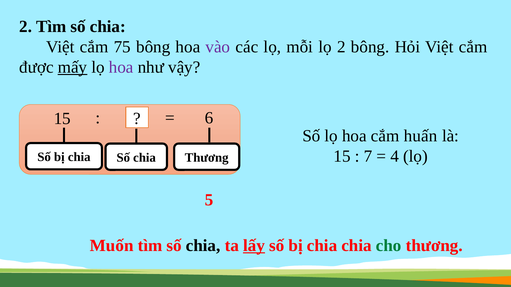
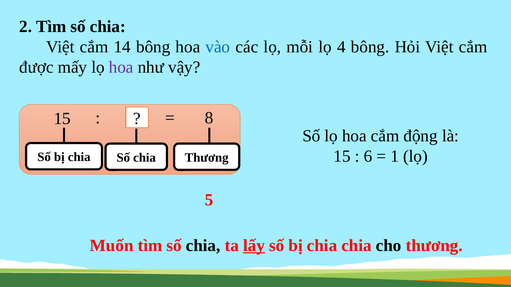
75: 75 -> 14 (122, 47)
vào colour: purple -> blue (218, 47)
lọ 2: 2 -> 4 (341, 47)
mấy underline: present -> none (72, 67)
6: 6 -> 8 (209, 118)
huấn: huấn -> động (421, 136)
7: 7 -> 6 (368, 156)
4: 4 -> 1 (395, 156)
cho colour: green -> black (389, 246)
